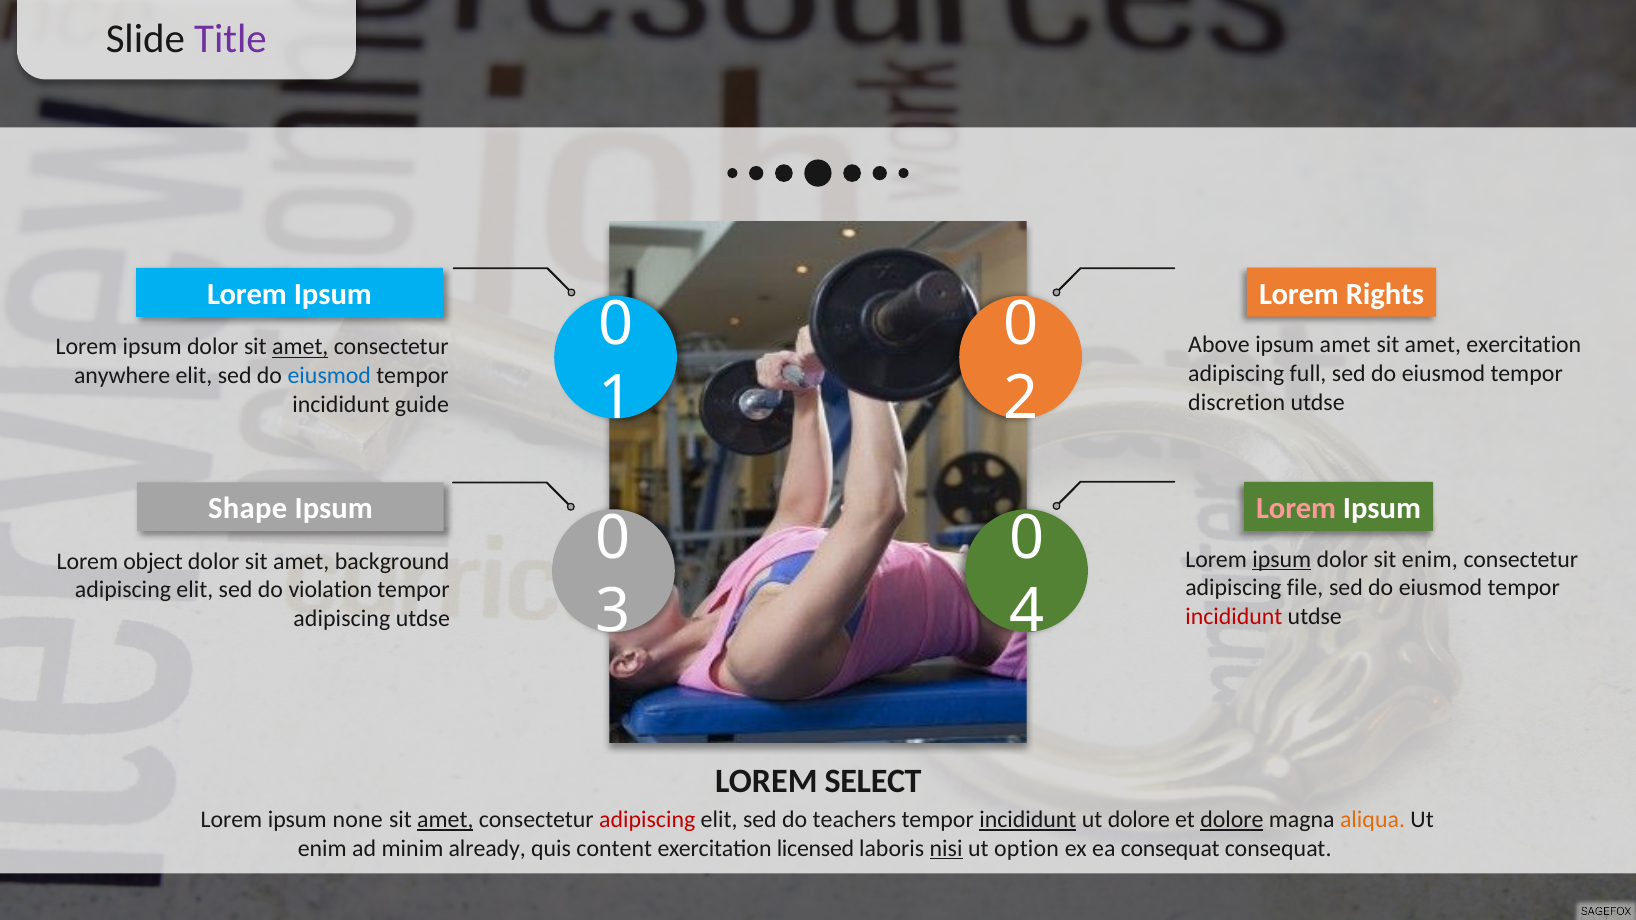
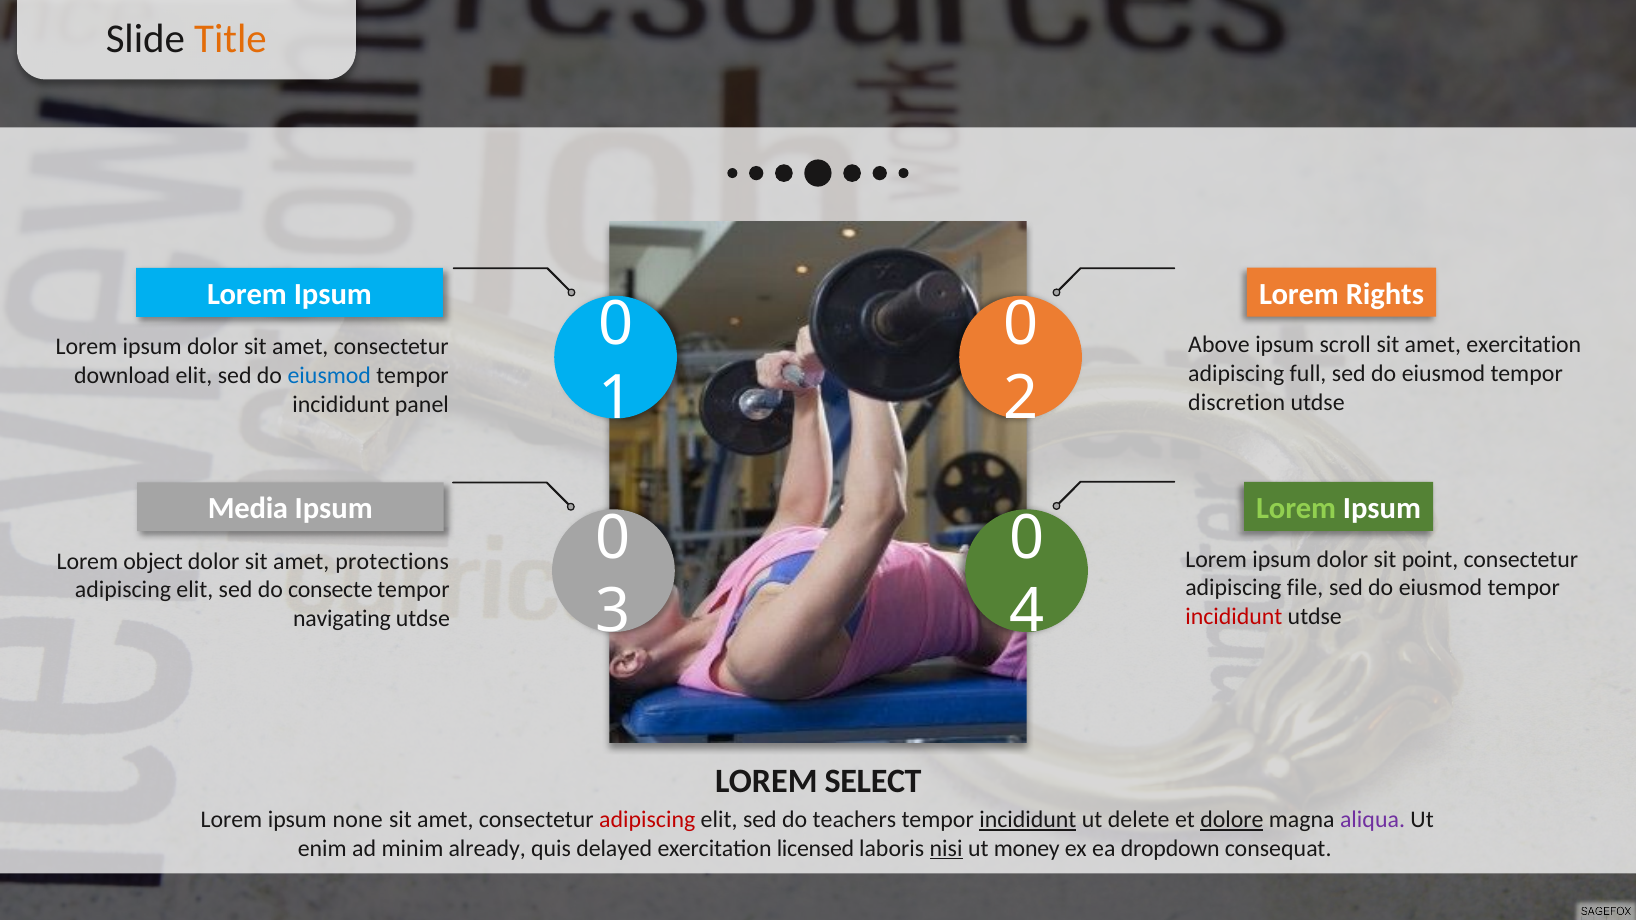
Title colour: purple -> orange (231, 39)
ipsum amet: amet -> scroll (1345, 345)
amet underline: present -> none (300, 347)
anywhere: anywhere -> download (122, 376)
guide: guide -> panel (422, 404)
Lorem colour: pink -> light green (1296, 509)
Shape: Shape -> Media (248, 509)
ipsum underline: present -> none (1282, 559)
sit enim: enim -> point (1430, 559)
background: background -> protections (392, 561)
violation: violation -> consecte (330, 590)
adipiscing: adipiscing -> navigating (342, 619)
amet underline: present -> none (445, 820)
ut dolore: dolore -> delete (1139, 820)
aliqua colour: orange -> purple (1373, 820)
content: content -> delayed (614, 849)
option: option -> money (1027, 849)
ea consequat: consequat -> dropdown (1170, 849)
